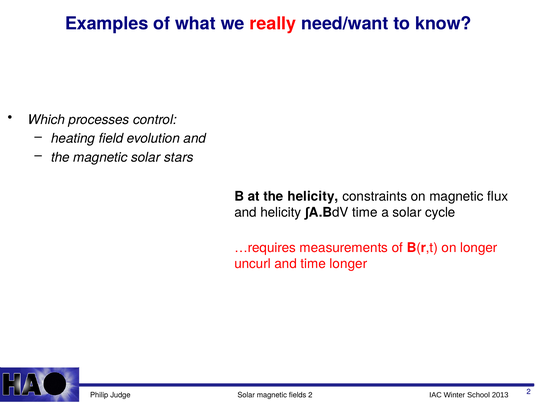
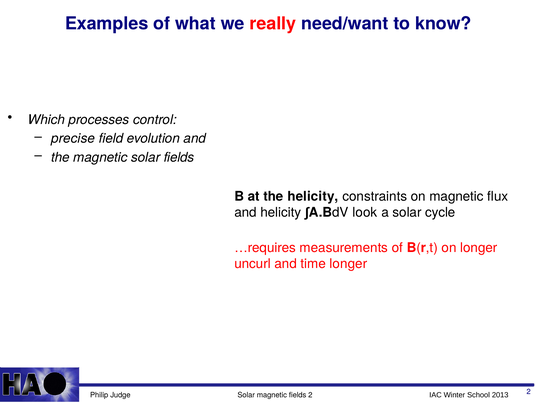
heating: heating -> precise (73, 139)
solar stars: stars -> fields (179, 157)
time: time -> look (365, 212)
